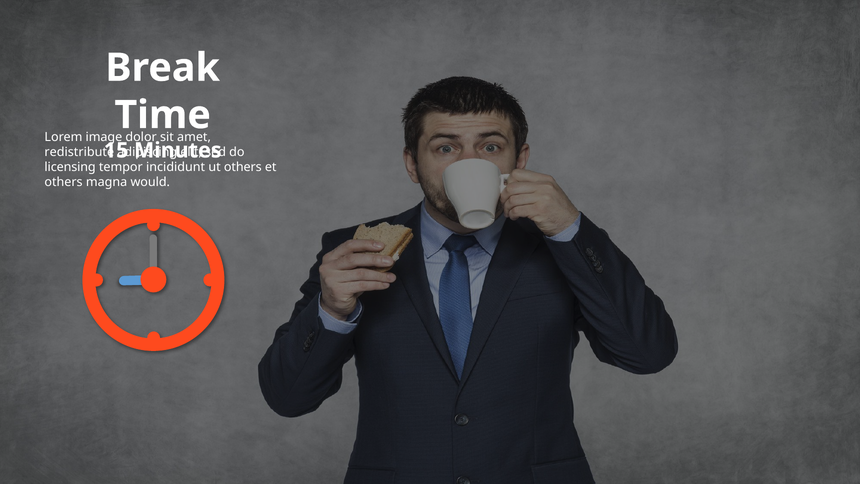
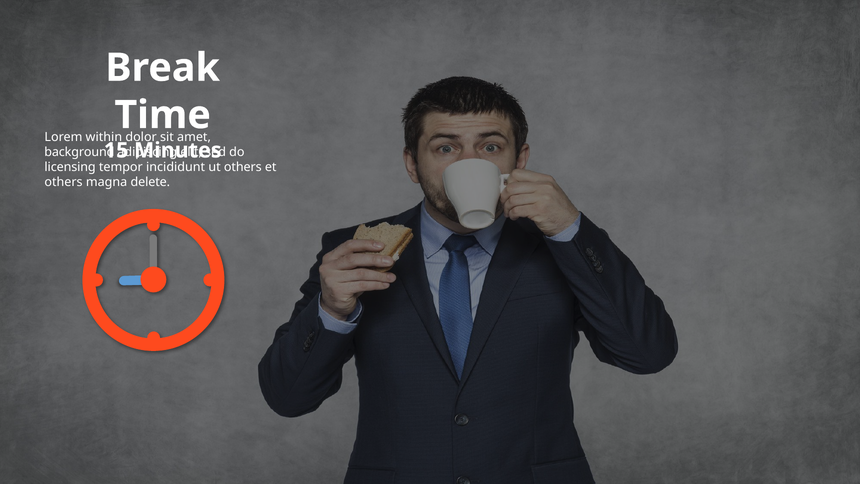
image: image -> within (104, 137)
redistribute: redistribute -> background (79, 152)
would: would -> delete (150, 182)
